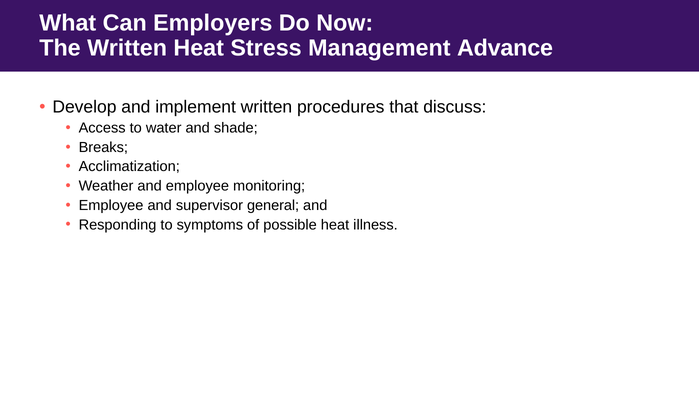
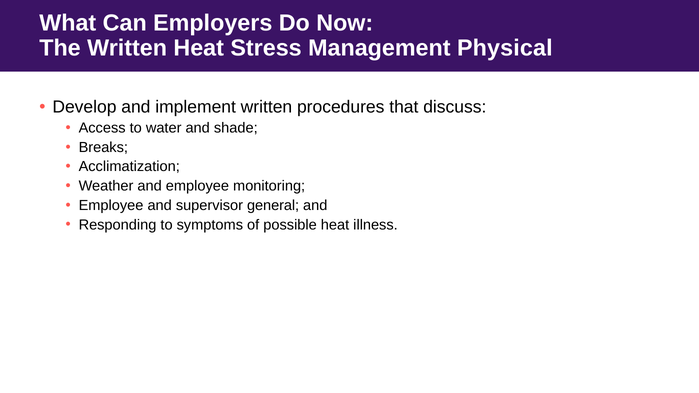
Advance: Advance -> Physical (505, 48)
